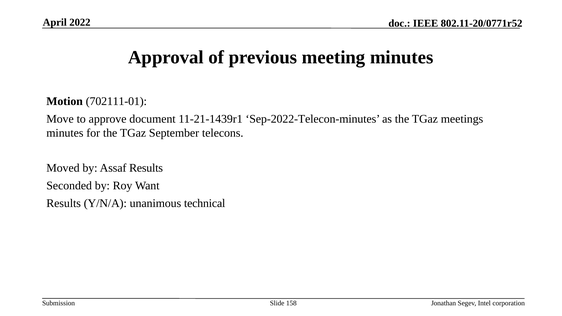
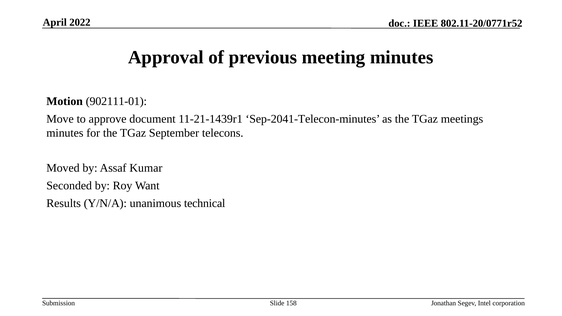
702111-01: 702111-01 -> 902111-01 (116, 101)
Sep-2022-Telecon-minutes: Sep-2022-Telecon-minutes -> Sep-2041-Telecon-minutes (313, 119)
Assaf Results: Results -> Kumar (146, 168)
